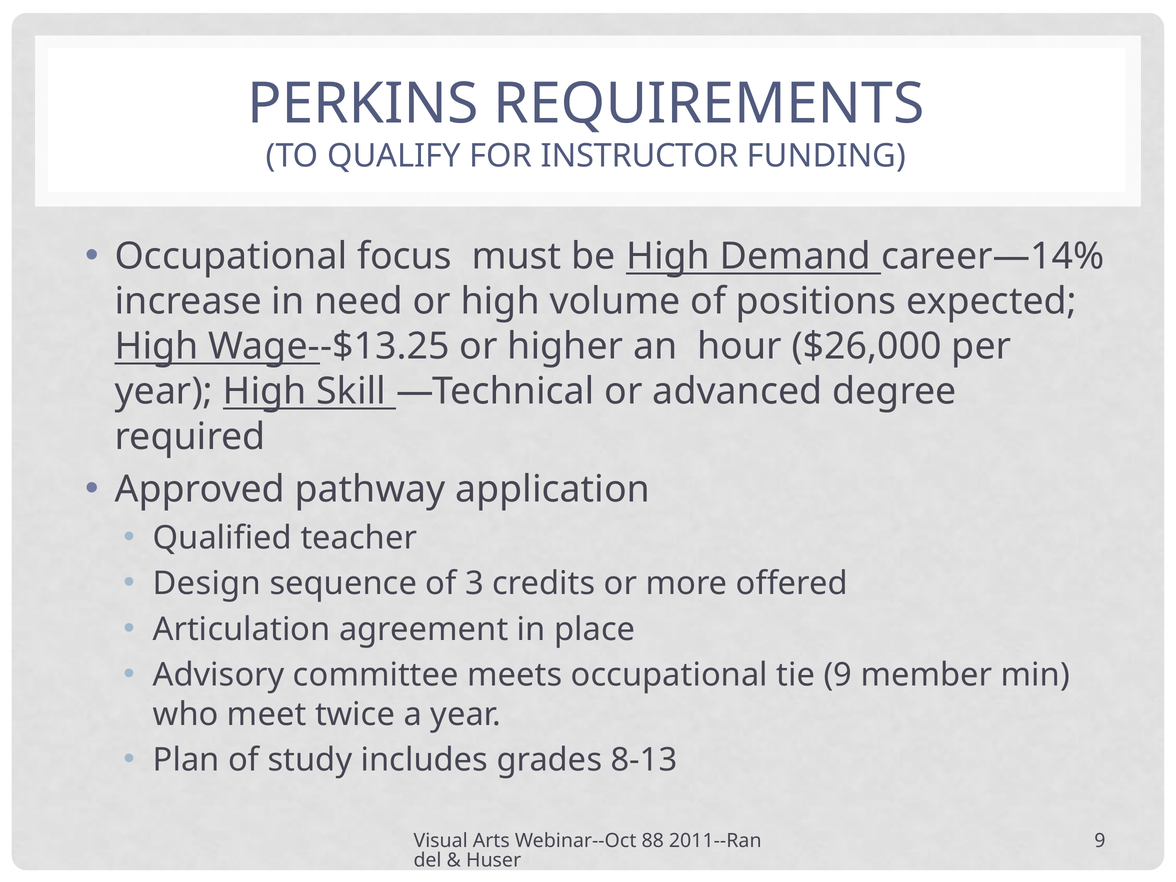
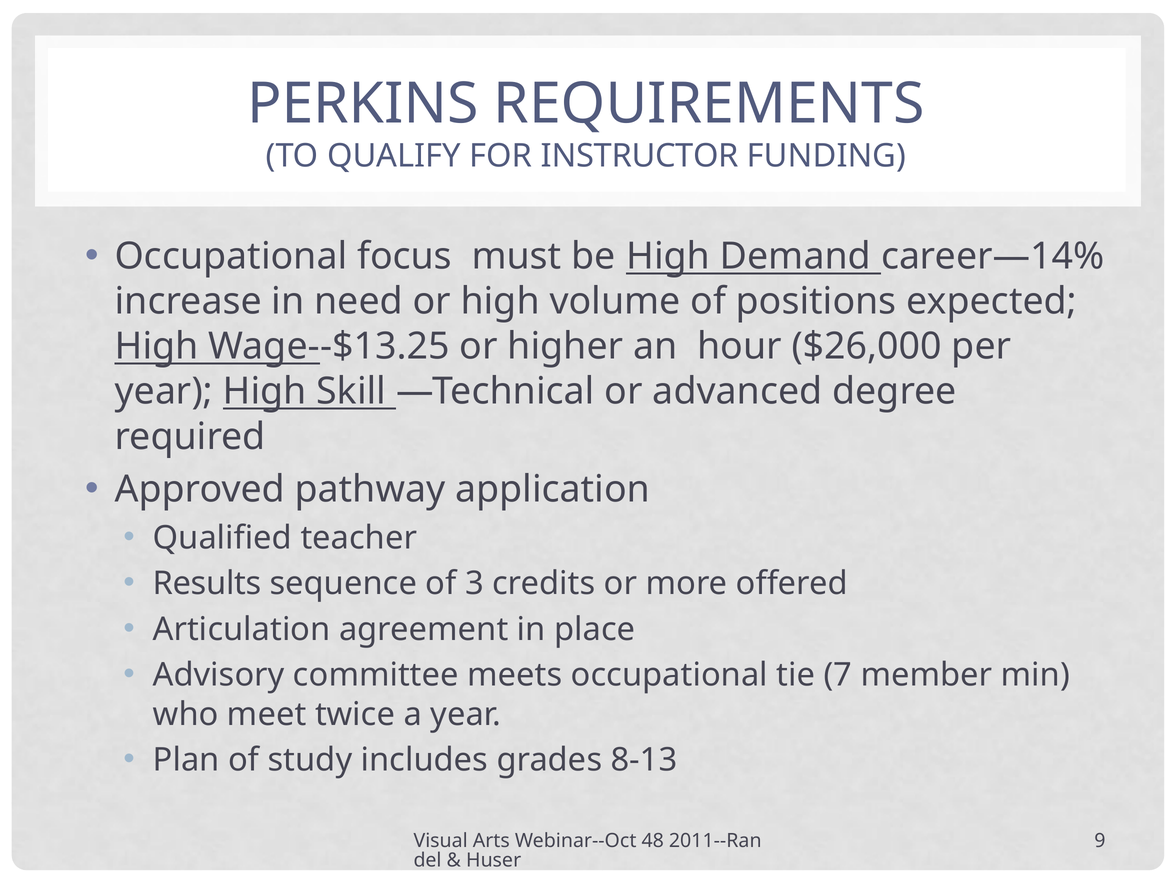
Design: Design -> Results (207, 584)
tie 9: 9 -> 7 (838, 675)
88: 88 -> 48 (653, 841)
